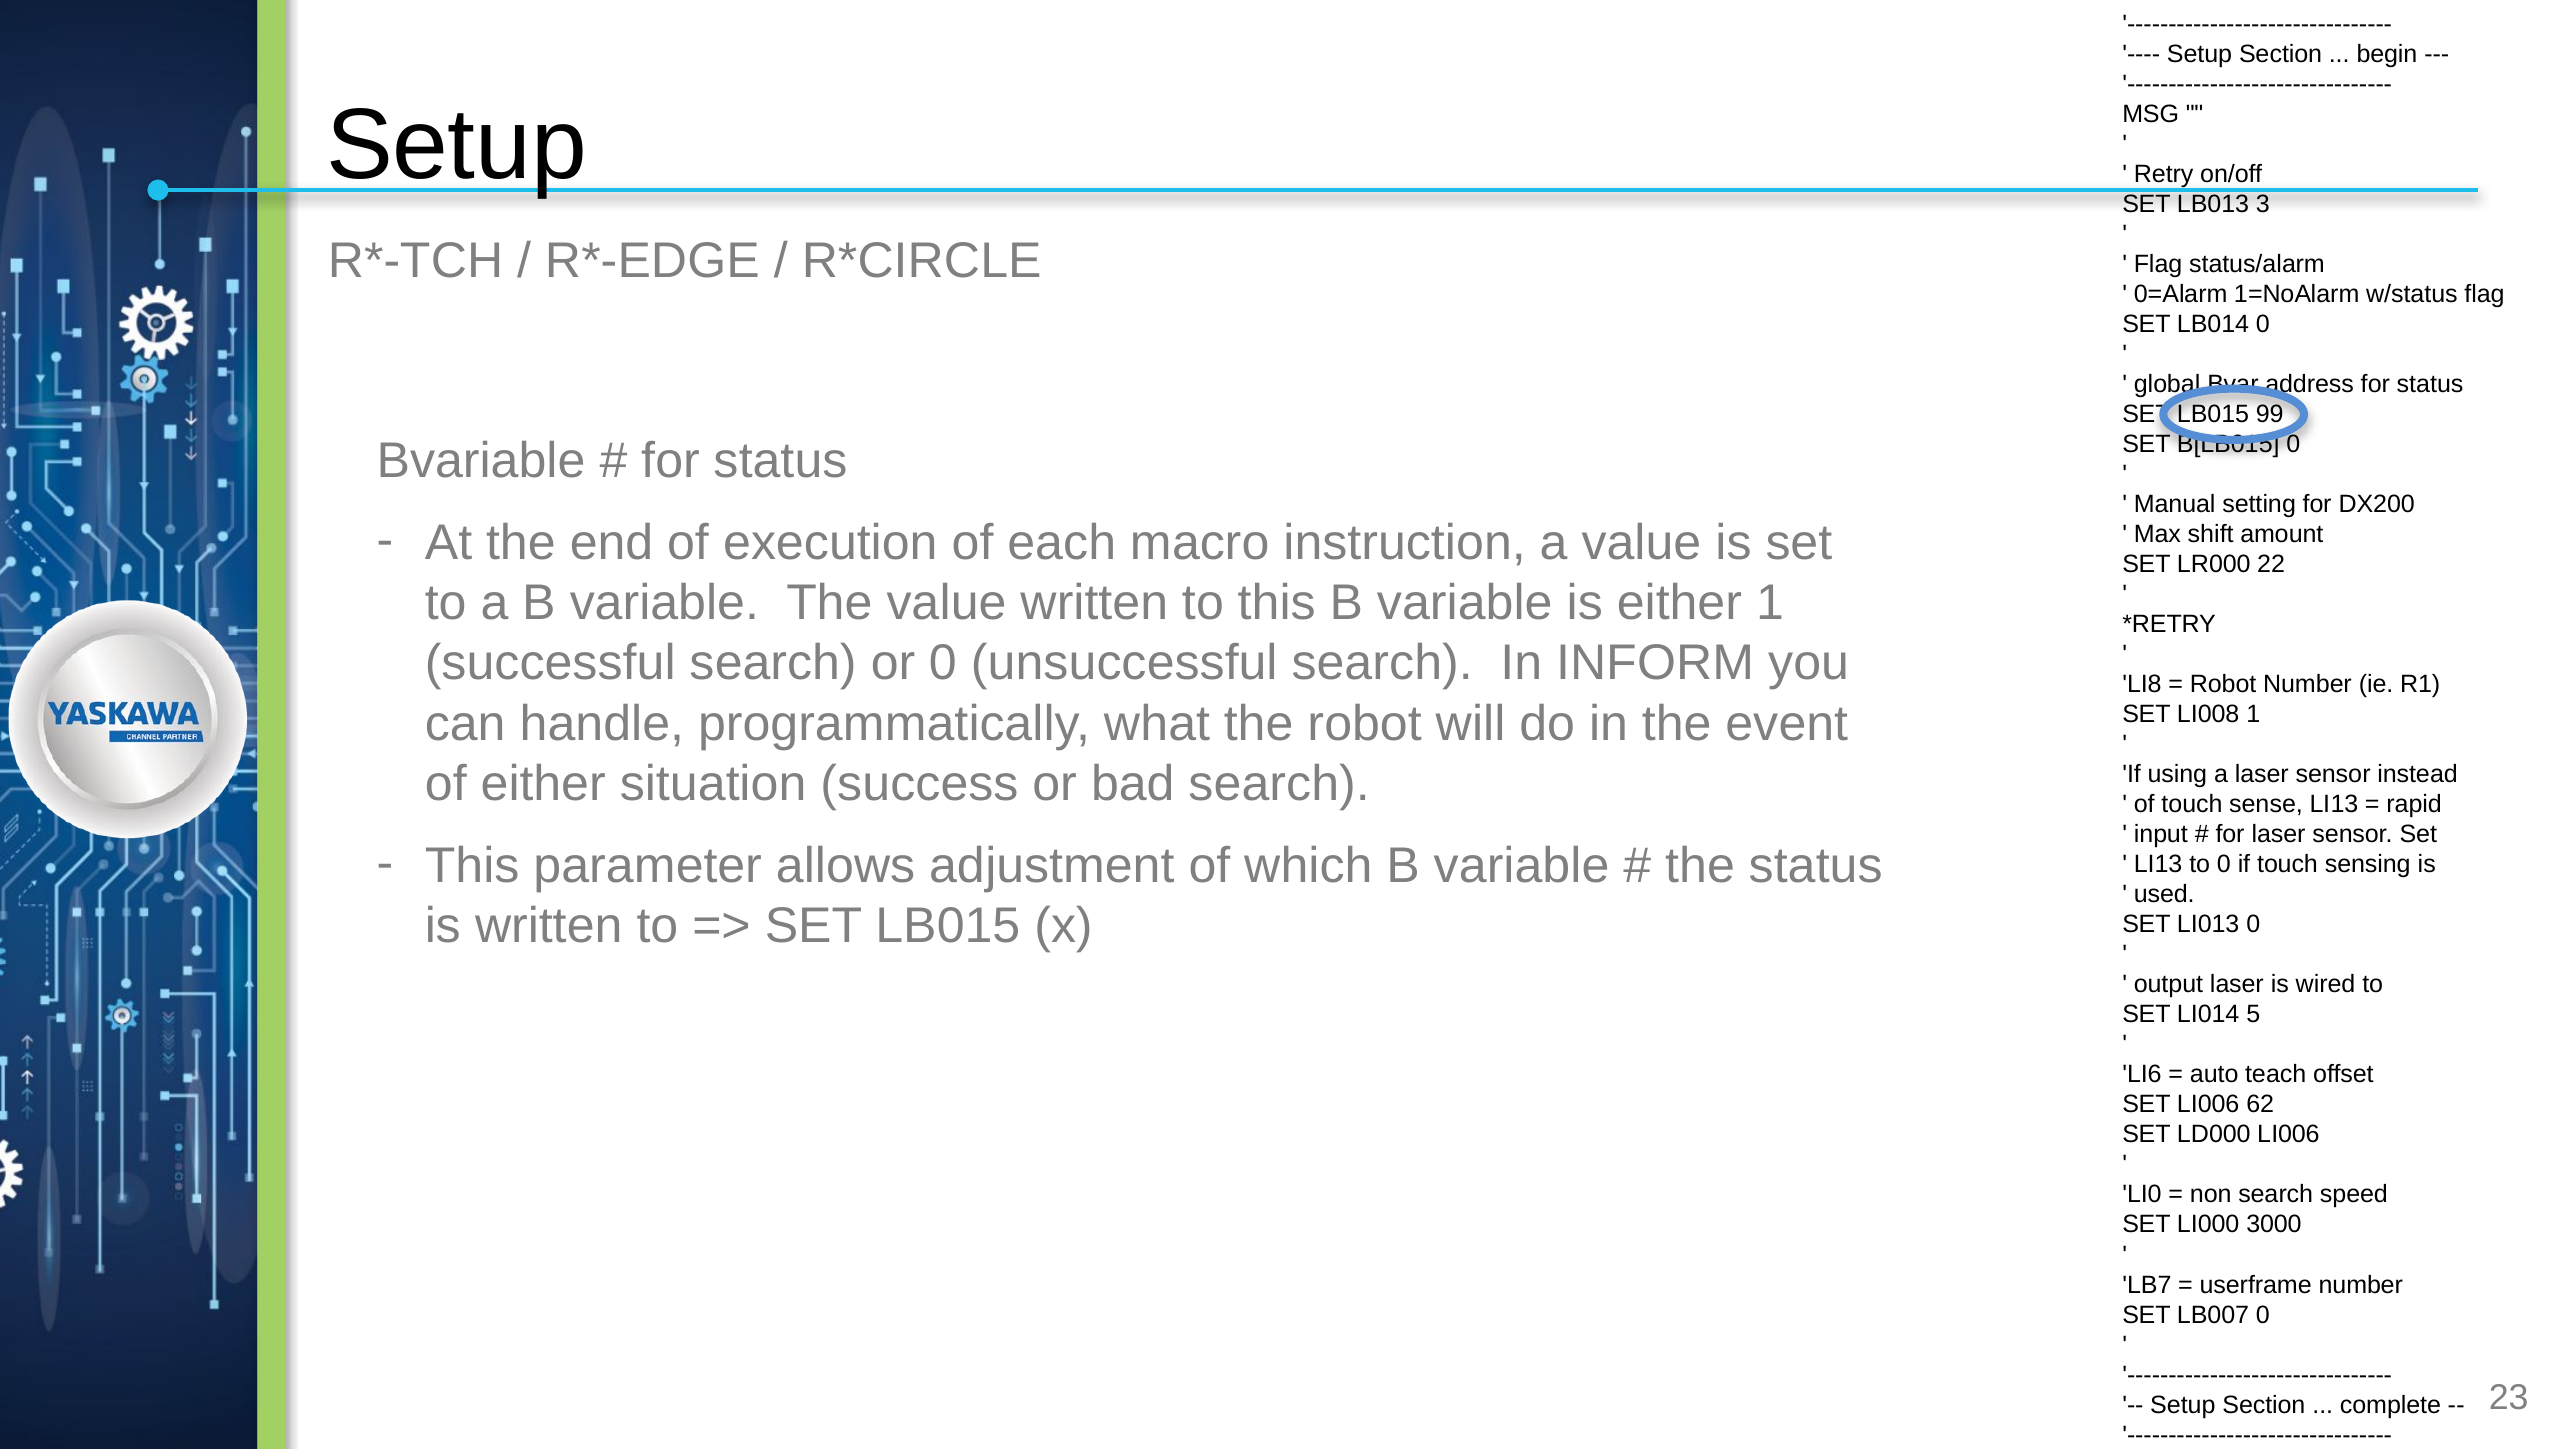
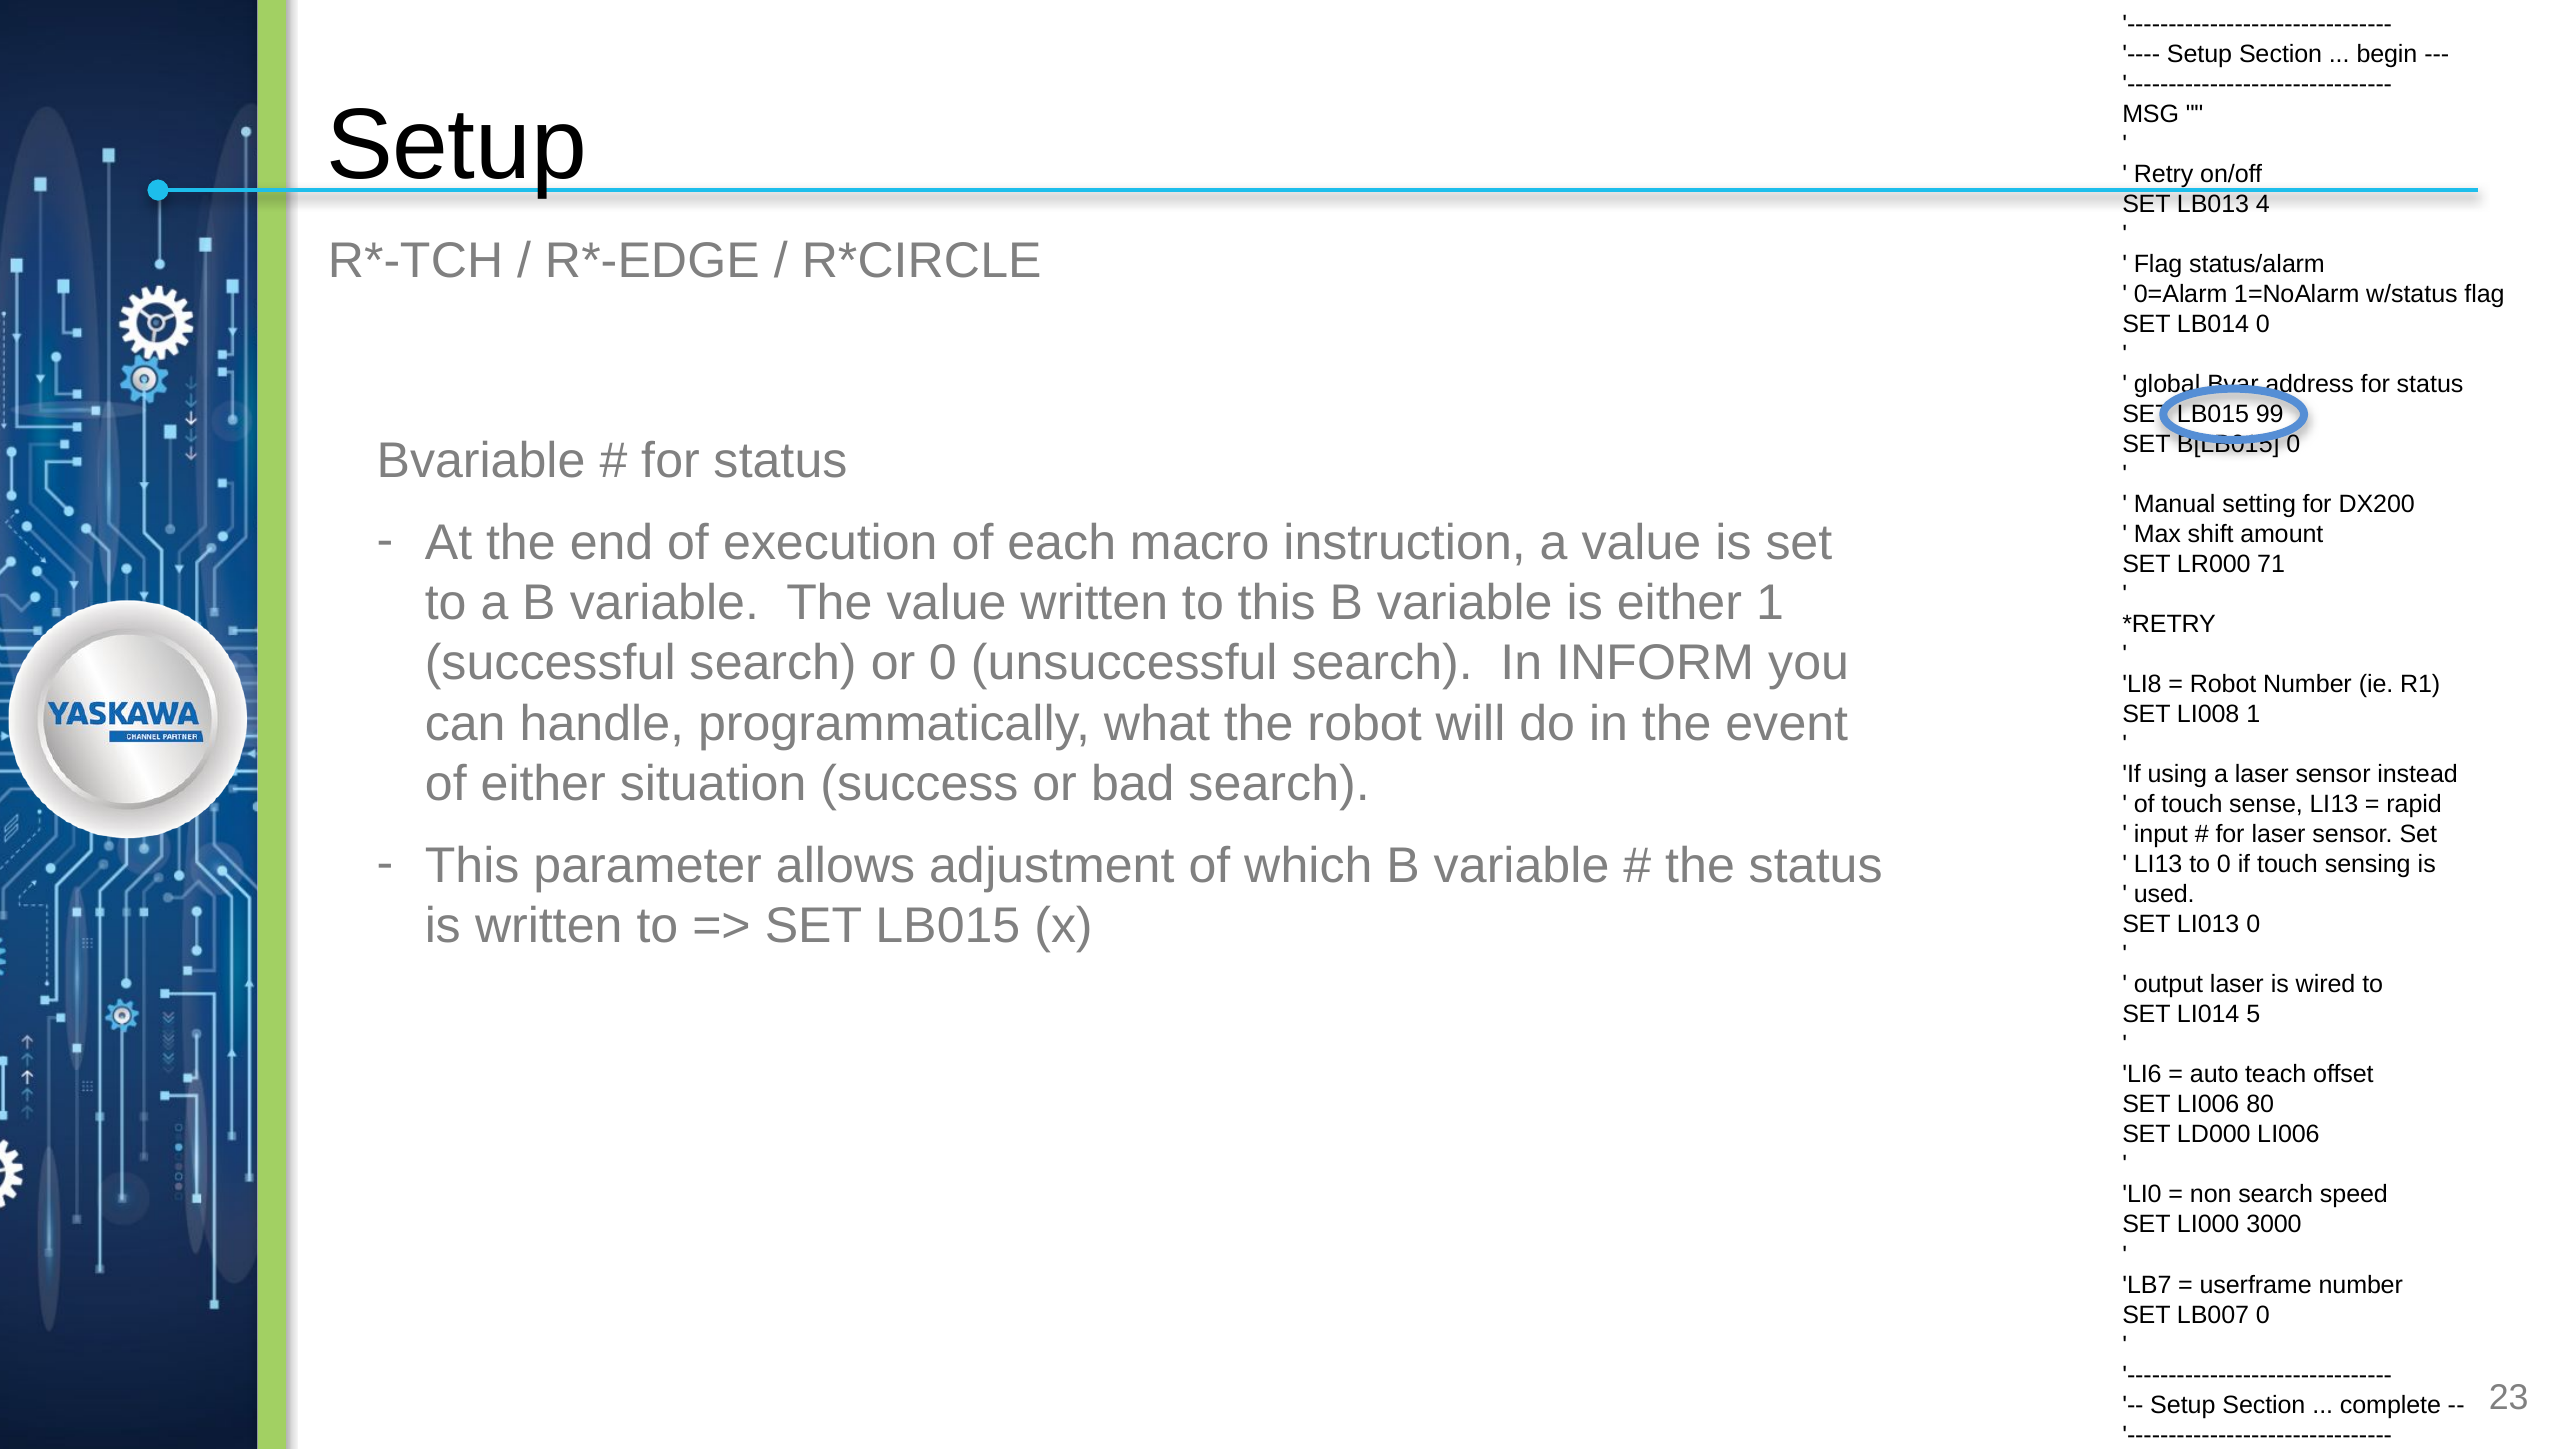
3: 3 -> 4 (2263, 204)
22: 22 -> 71 (2271, 564)
62: 62 -> 80 (2260, 1105)
